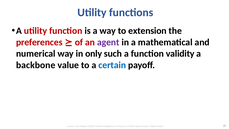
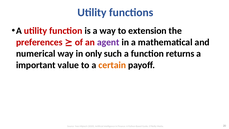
validity: validity -> returns (180, 54)
backbone: backbone -> important (36, 65)
certain colour: blue -> orange (112, 65)
